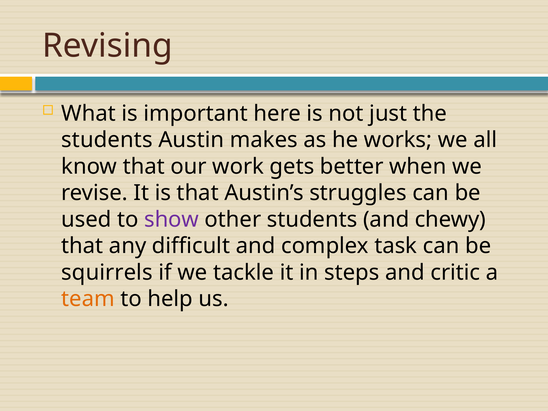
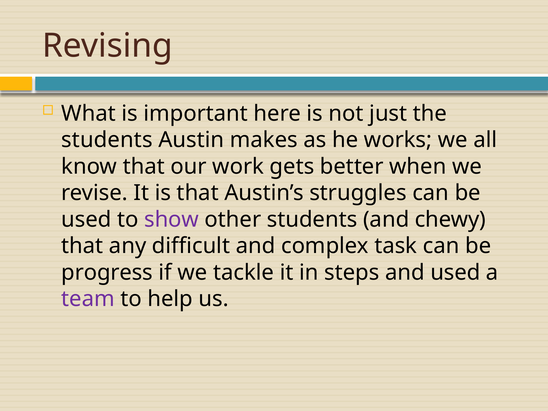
squirrels: squirrels -> progress (107, 272)
and critic: critic -> used (455, 272)
team colour: orange -> purple (88, 299)
